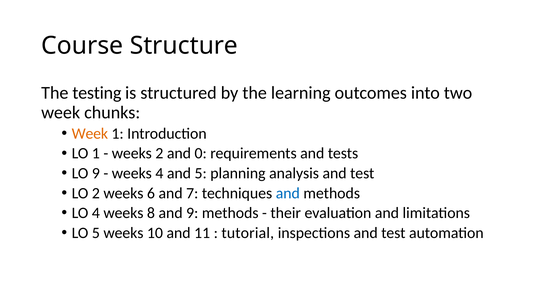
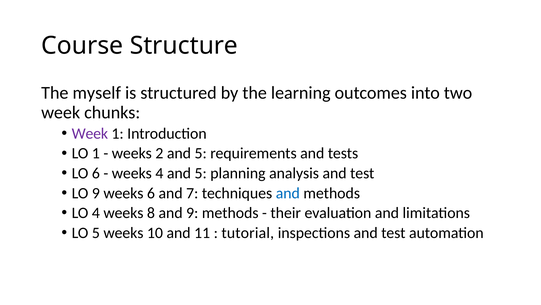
testing: testing -> myself (97, 93)
Week colour: orange -> purple (90, 133)
2 and 0: 0 -> 5 (201, 153)
LO 9: 9 -> 6 (96, 173)
LO 2: 2 -> 9 (96, 193)
